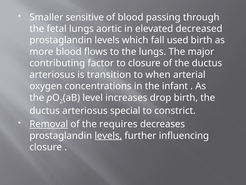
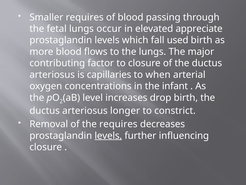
Smaller sensitive: sensitive -> requires (85, 17)
aortic: aortic -> occur (109, 29)
decreased: decreased -> appreciate (199, 29)
transition: transition -> capillaries (109, 74)
special: special -> longer (125, 110)
Removal underline: present -> none (49, 124)
